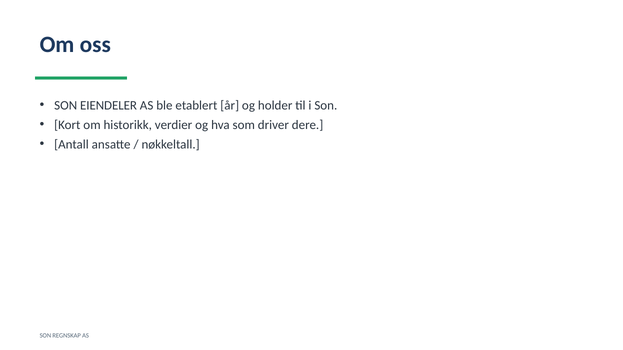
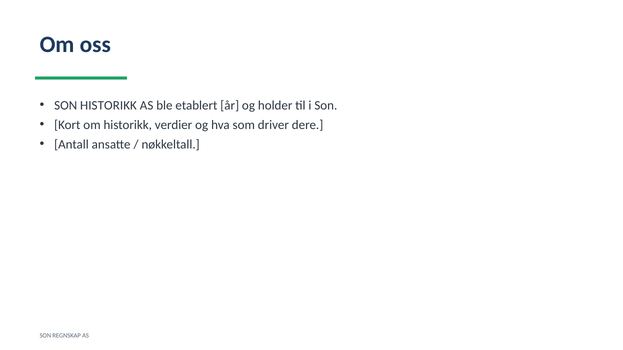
SON EIENDELER: EIENDELER -> HISTORIKK (108, 106)
